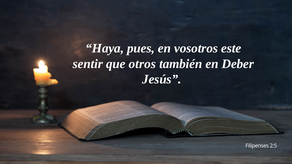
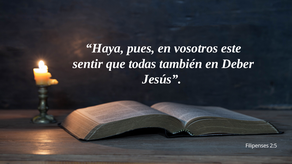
otros: otros -> todas (142, 64)
